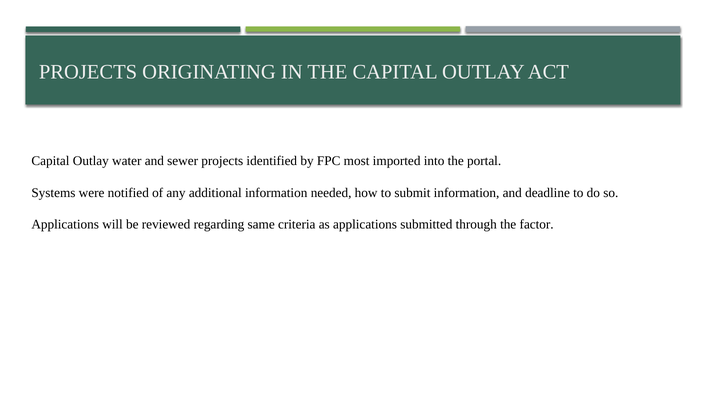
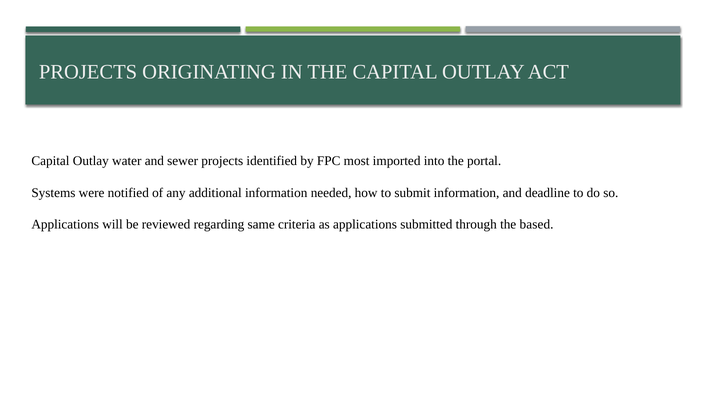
factor: factor -> based (537, 225)
